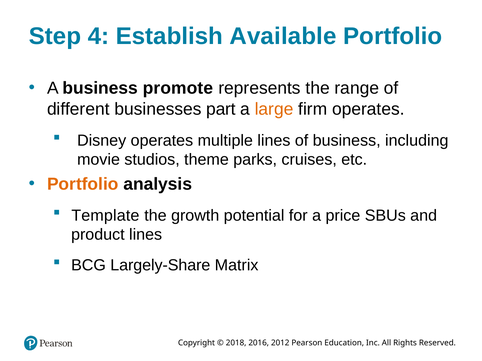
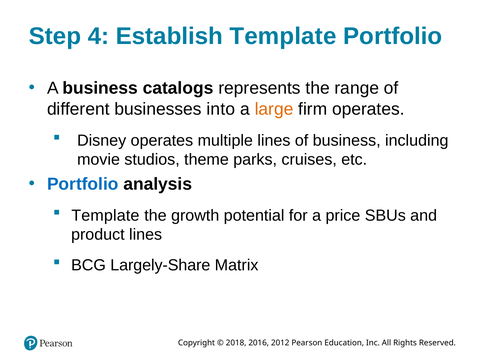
Establish Available: Available -> Template (283, 36)
promote: promote -> catalogs (178, 88)
part: part -> into (221, 109)
Portfolio colour: orange -> blue (83, 184)
